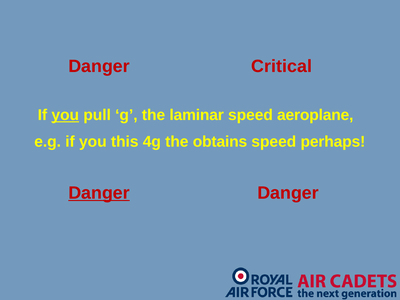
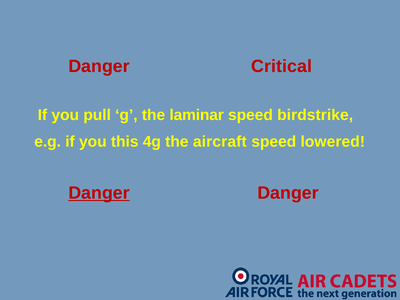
you underline: present -> none (65, 115)
aeroplane: aeroplane -> birdstrike (315, 115)
obtains: obtains -> aircraft (220, 142)
perhaps: perhaps -> lowered (333, 142)
